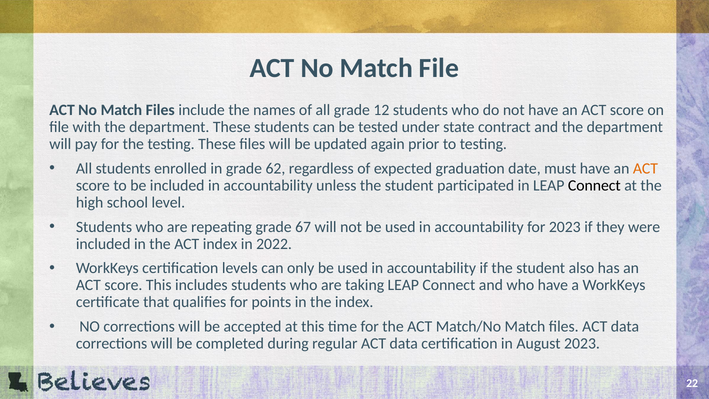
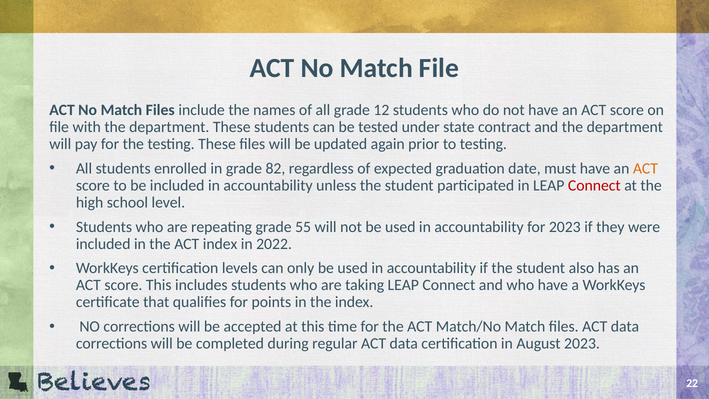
62: 62 -> 82 (275, 168)
Connect colour: black -> red (594, 185)
67: 67 -> 55 (303, 227)
